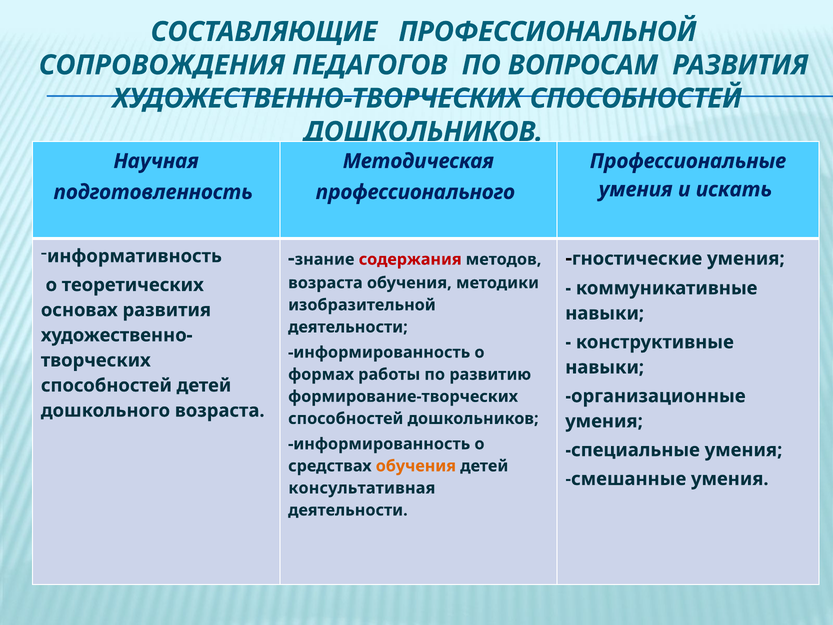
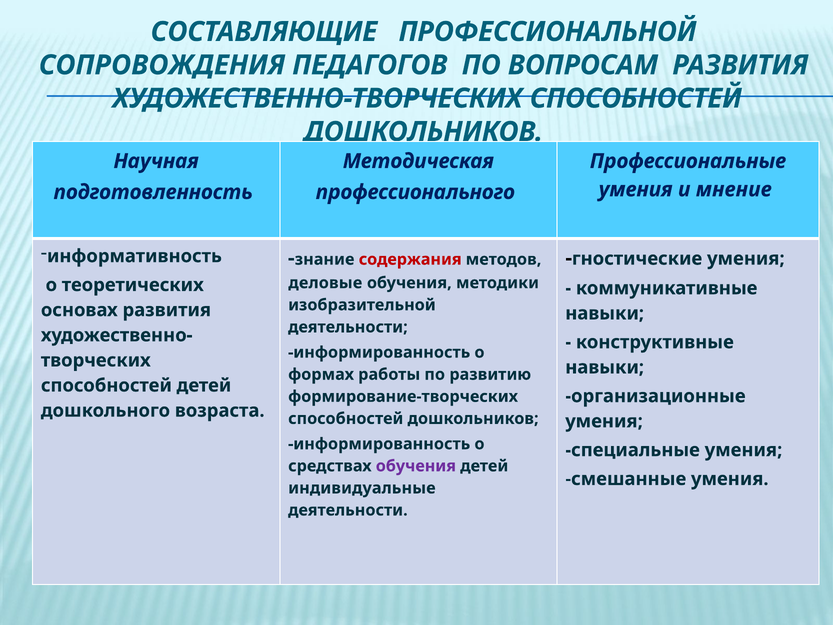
искать: искать -> мнение (734, 189)
возраста: возраста -> деловые (325, 283)
обучения colour: orange -> purple (416, 466)
консультативная: консультативная -> индивидуальные (362, 488)
